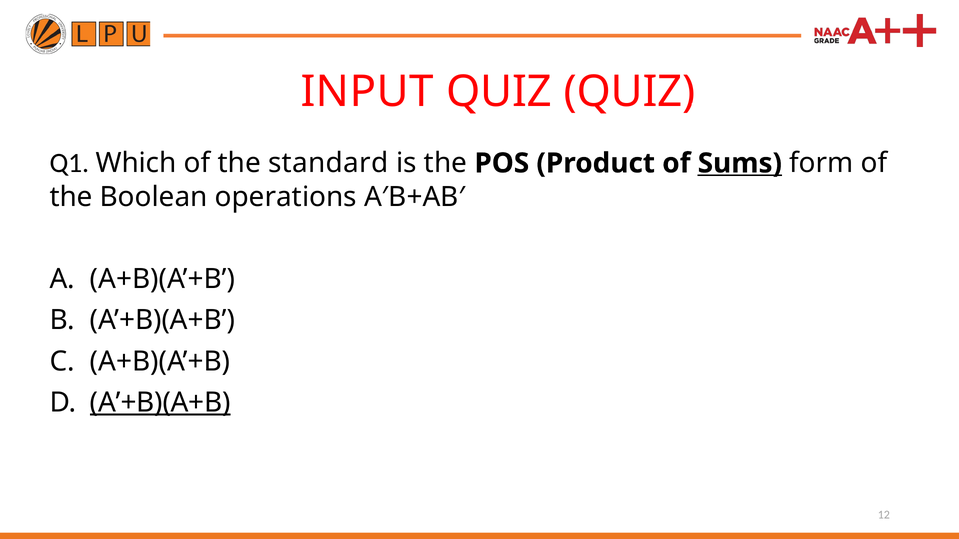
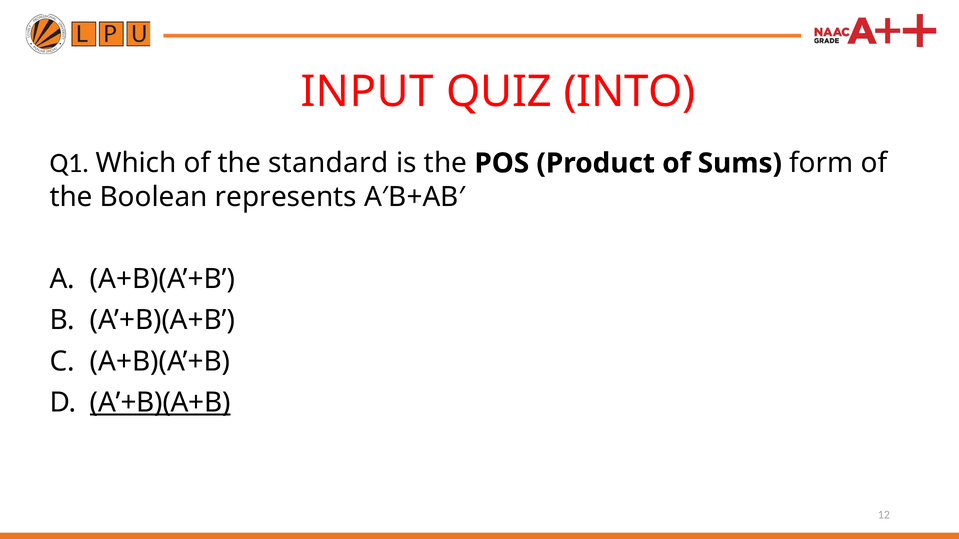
QUIZ QUIZ: QUIZ -> INTO (630, 92)
Sums underline: present -> none (740, 163)
operations: operations -> represents (286, 197)
